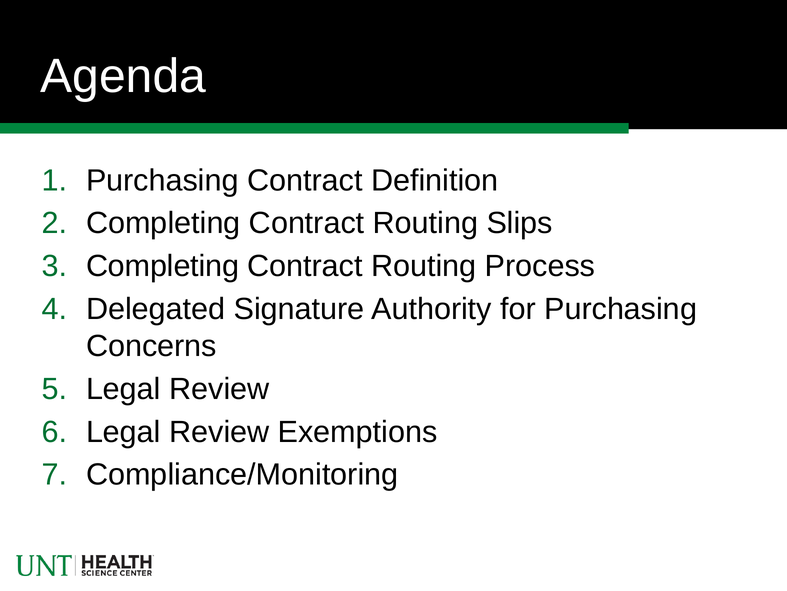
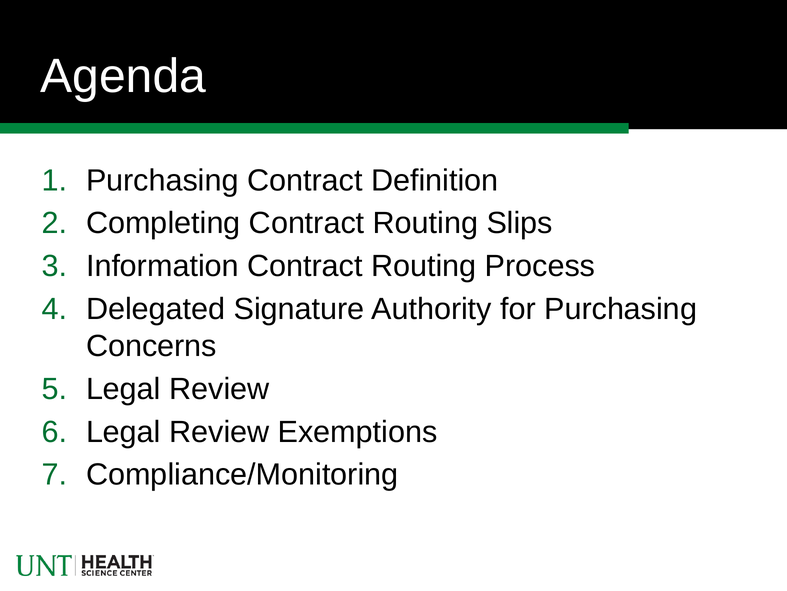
Completing: Completing -> Information (162, 266)
